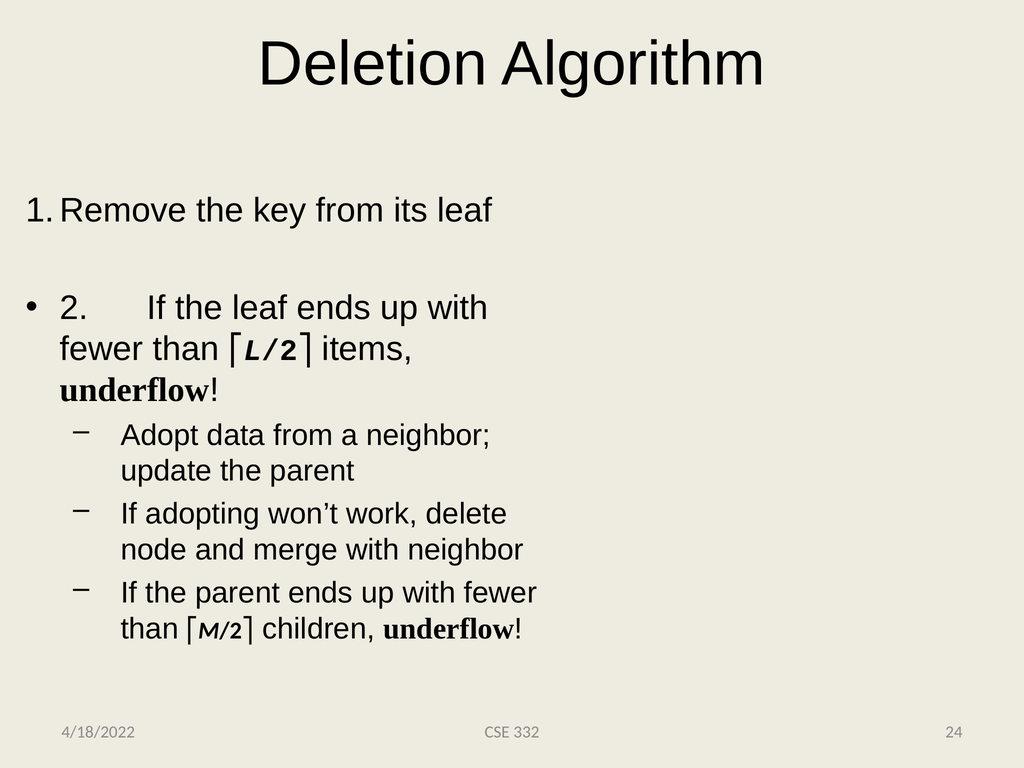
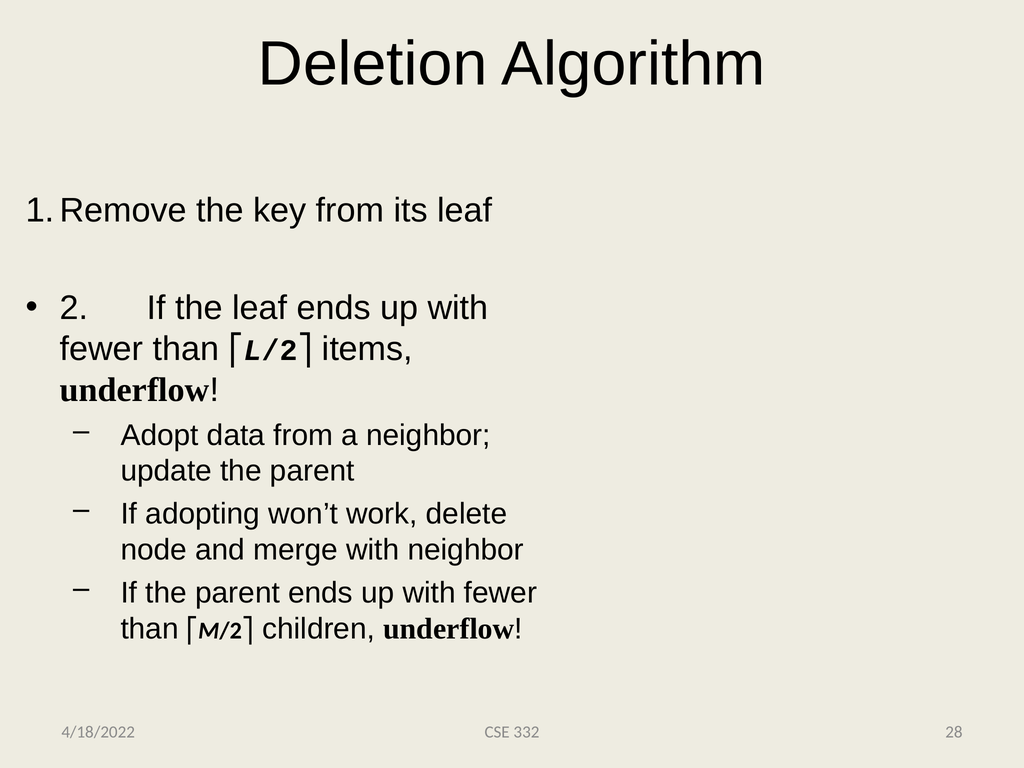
24: 24 -> 28 (954, 732)
